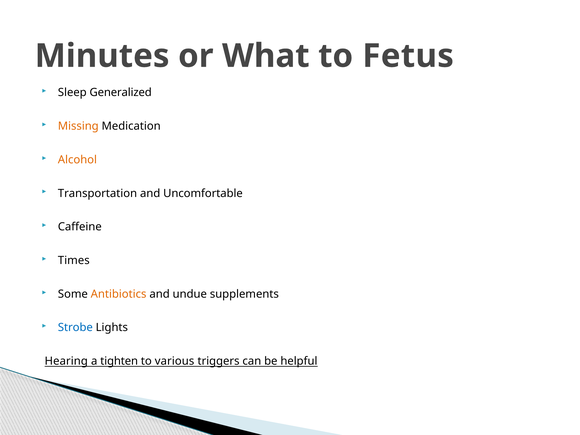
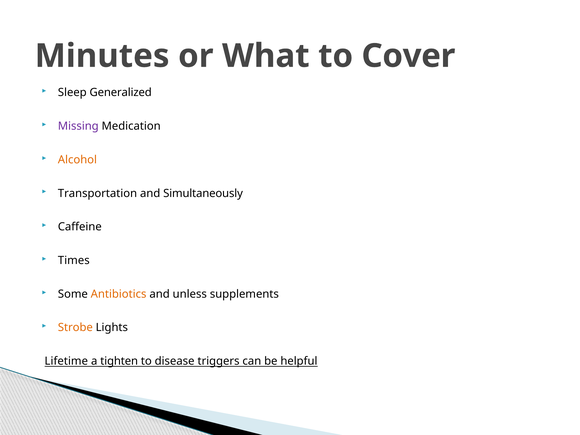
Fetus: Fetus -> Cover (408, 56)
Missing colour: orange -> purple (78, 126)
Uncomfortable: Uncomfortable -> Simultaneously (203, 193)
undue: undue -> unless (190, 294)
Strobe colour: blue -> orange (75, 328)
Hearing: Hearing -> Lifetime (66, 361)
various: various -> disease (175, 361)
